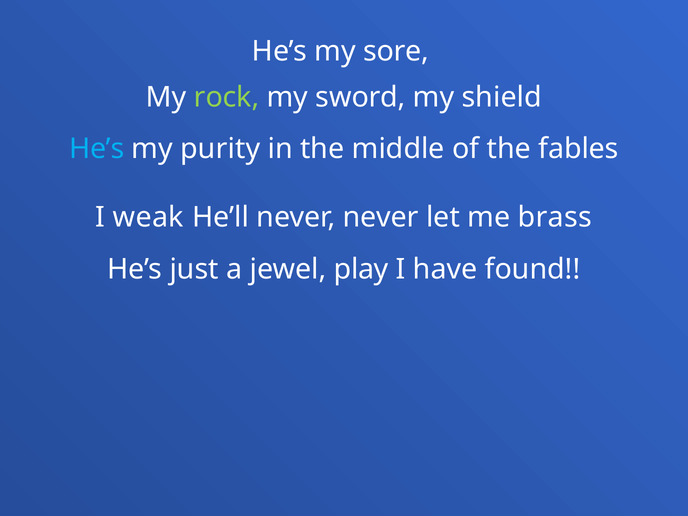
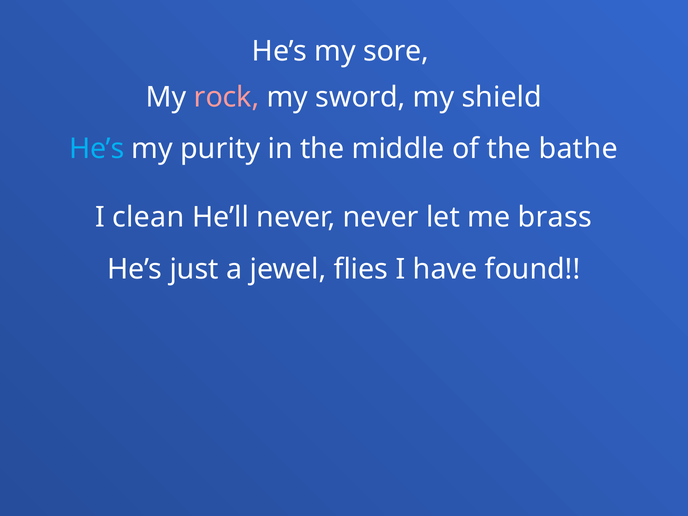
rock colour: light green -> pink (227, 97)
fables: fables -> bathe (578, 149)
weak: weak -> clean (148, 218)
play: play -> flies (361, 269)
